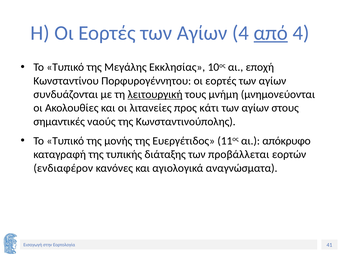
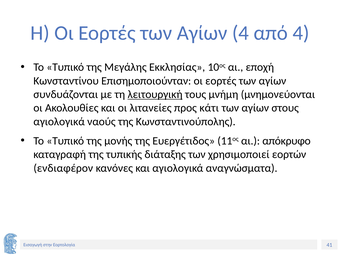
από underline: present -> none (271, 33)
Πορφυρογέννητου: Πορφυρογέννητου -> Επισημοποιούνταν (146, 81)
σημαντικές: σημαντικές -> αγιολογικά (59, 122)
προβάλλεται: προβάλλεται -> χρησιμοποιεί (239, 154)
